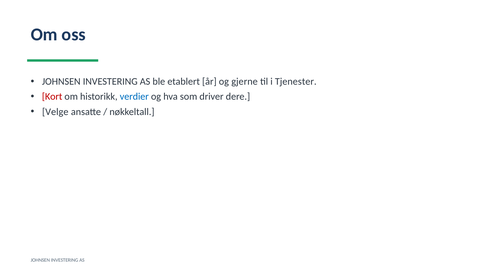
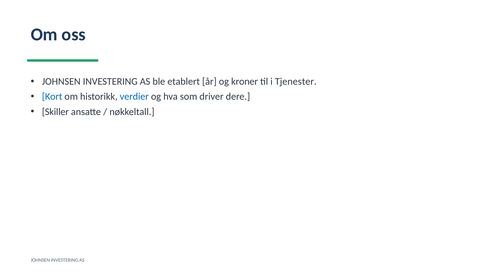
gjerne: gjerne -> kroner (245, 82)
Kort colour: red -> blue (52, 97)
Velge: Velge -> Skiller (55, 112)
